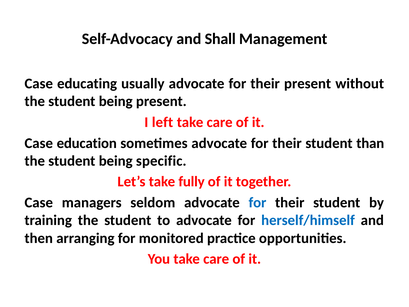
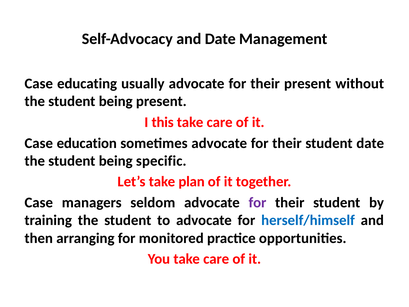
and Shall: Shall -> Date (220, 39)
left: left -> this (163, 122)
student than: than -> date (370, 143)
fully: fully -> plan (192, 182)
for colour: blue -> purple (257, 203)
